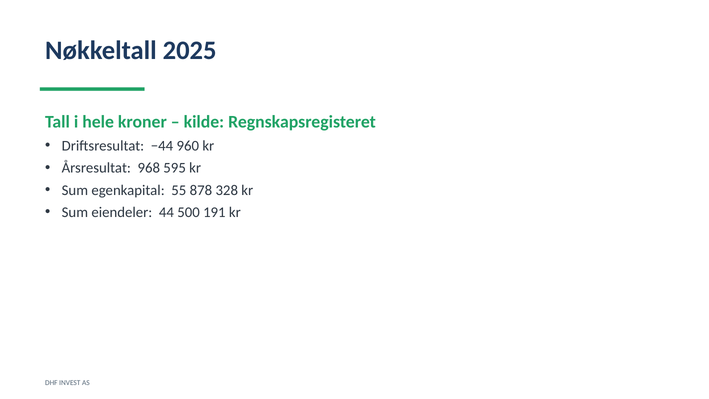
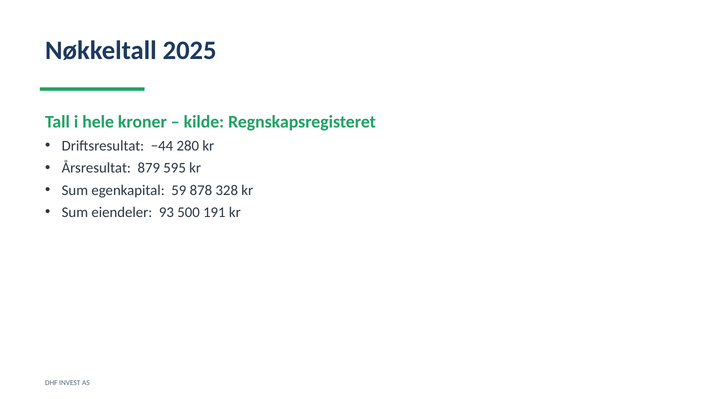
960: 960 -> 280 (188, 146)
968: 968 -> 879 (149, 168)
55: 55 -> 59 (179, 190)
44: 44 -> 93 (166, 212)
